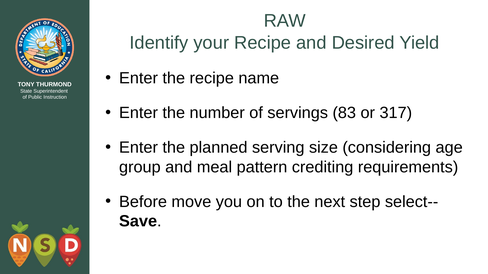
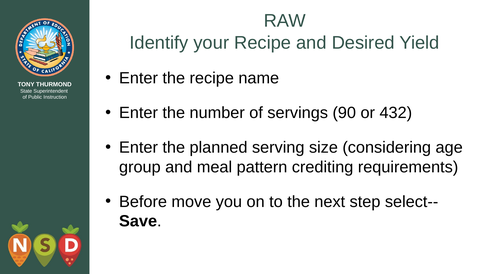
83: 83 -> 90 (344, 113)
317: 317 -> 432 (396, 113)
